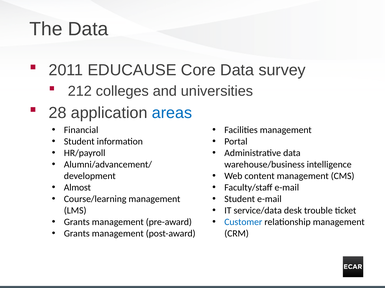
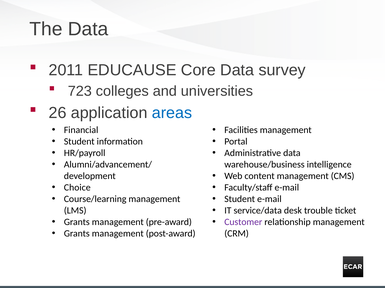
212: 212 -> 723 (80, 91)
28: 28 -> 26 (58, 113)
Almost: Almost -> Choice (77, 188)
Customer colour: blue -> purple (243, 223)
